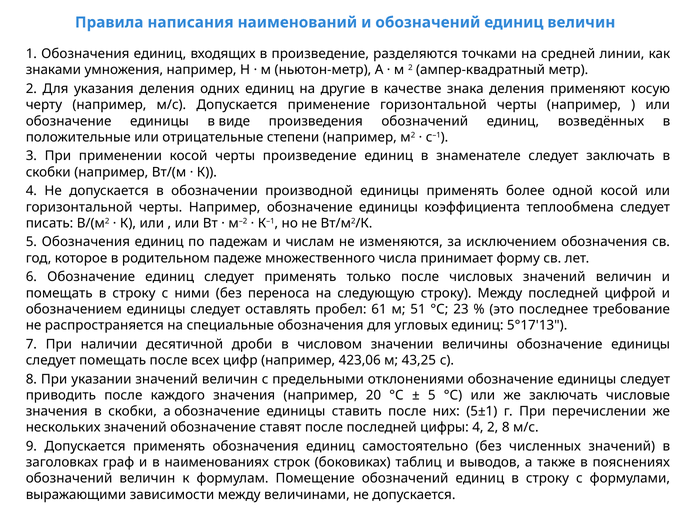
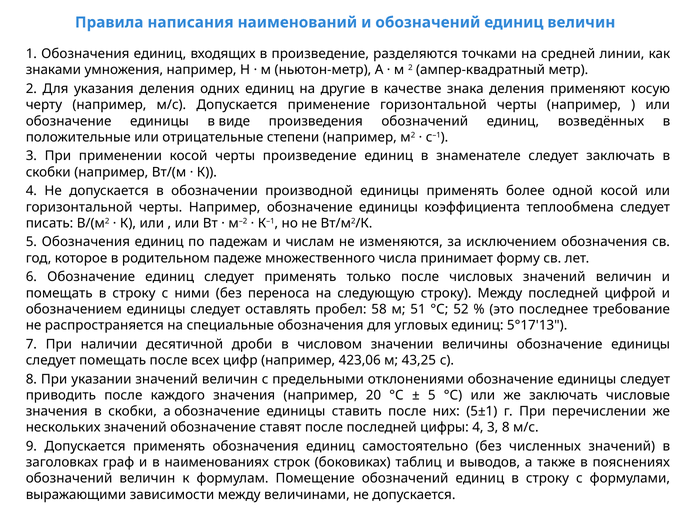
61: 61 -> 58 (379, 309)
23: 23 -> 52 (461, 309)
4 2: 2 -> 3 (493, 428)
